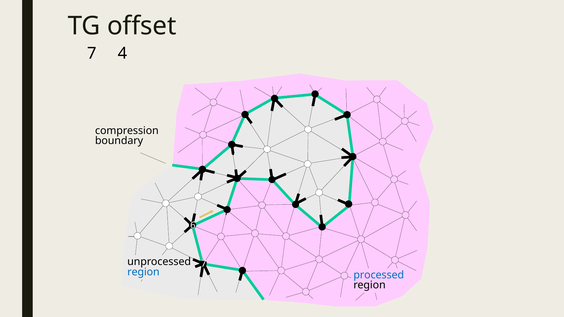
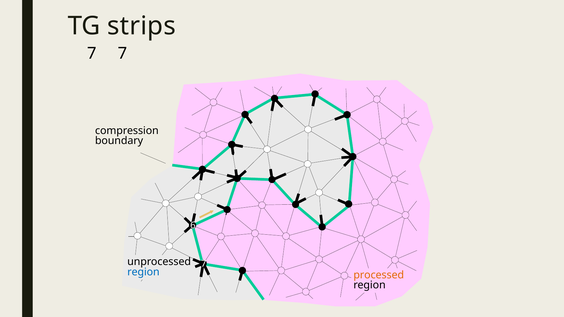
offset: offset -> strips (142, 26)
7 4: 4 -> 7 (123, 54)
processed colour: blue -> orange (379, 275)
